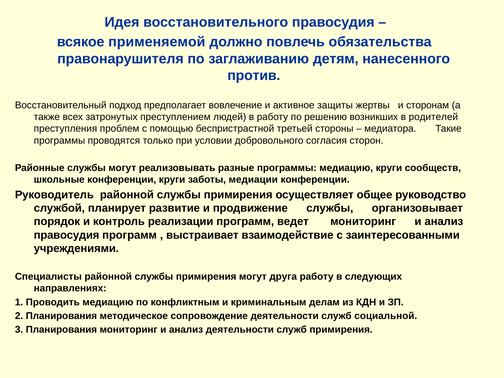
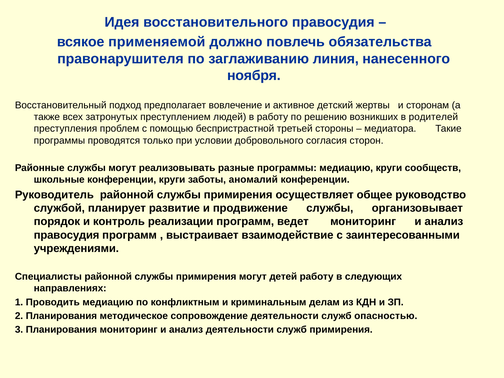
детям: детям -> линия (336, 59)
против: против -> ноября (254, 76)
защиты: защиты -> детский (335, 105)
медиации: медиации -> аномалий (253, 180)
друга: друга -> детей (283, 277)
социальной: социальной -> опасностью (386, 316)
